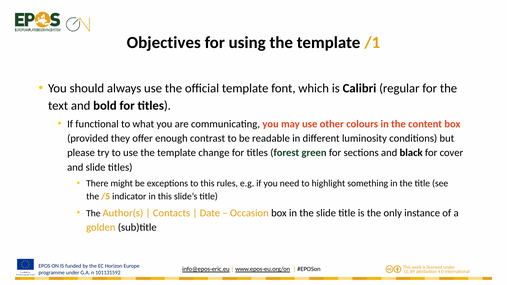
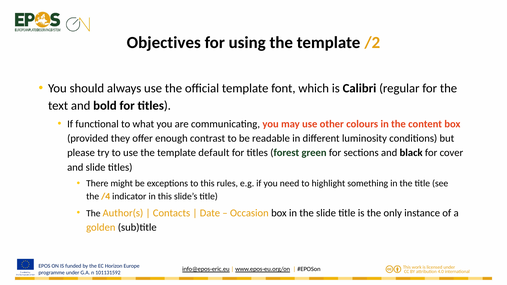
/1: /1 -> /2 (372, 43)
change: change -> default (214, 153)
/5: /5 -> /4 (106, 196)
